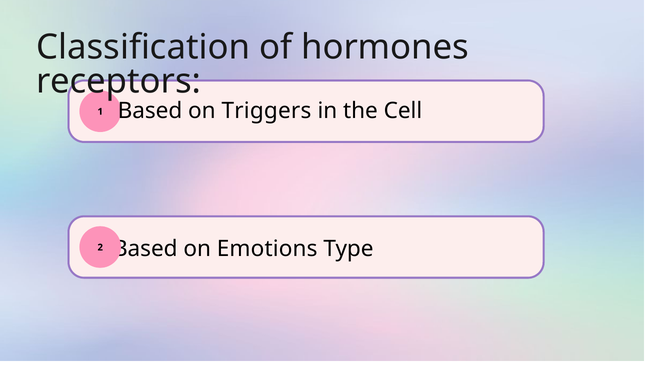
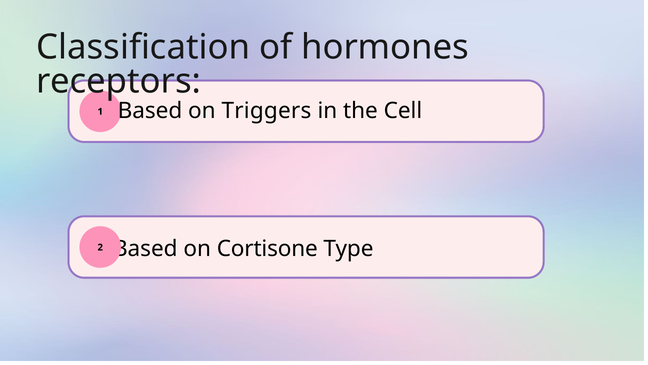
Emotions: Emotions -> Cortisone (267, 249)
